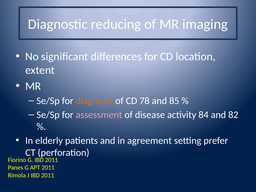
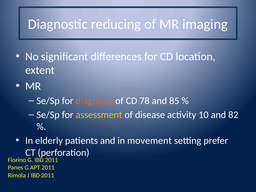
assessment colour: pink -> yellow (99, 115)
84: 84 -> 10 (204, 115)
agreement: agreement -> movement (150, 141)
